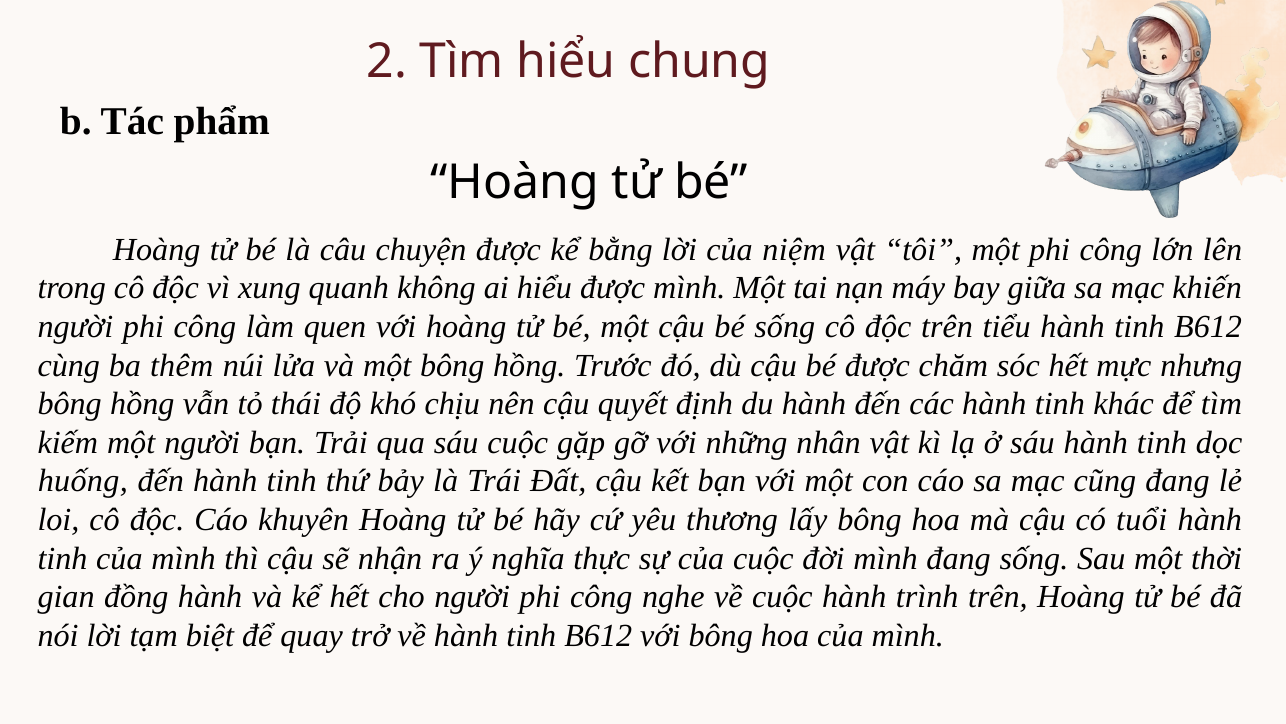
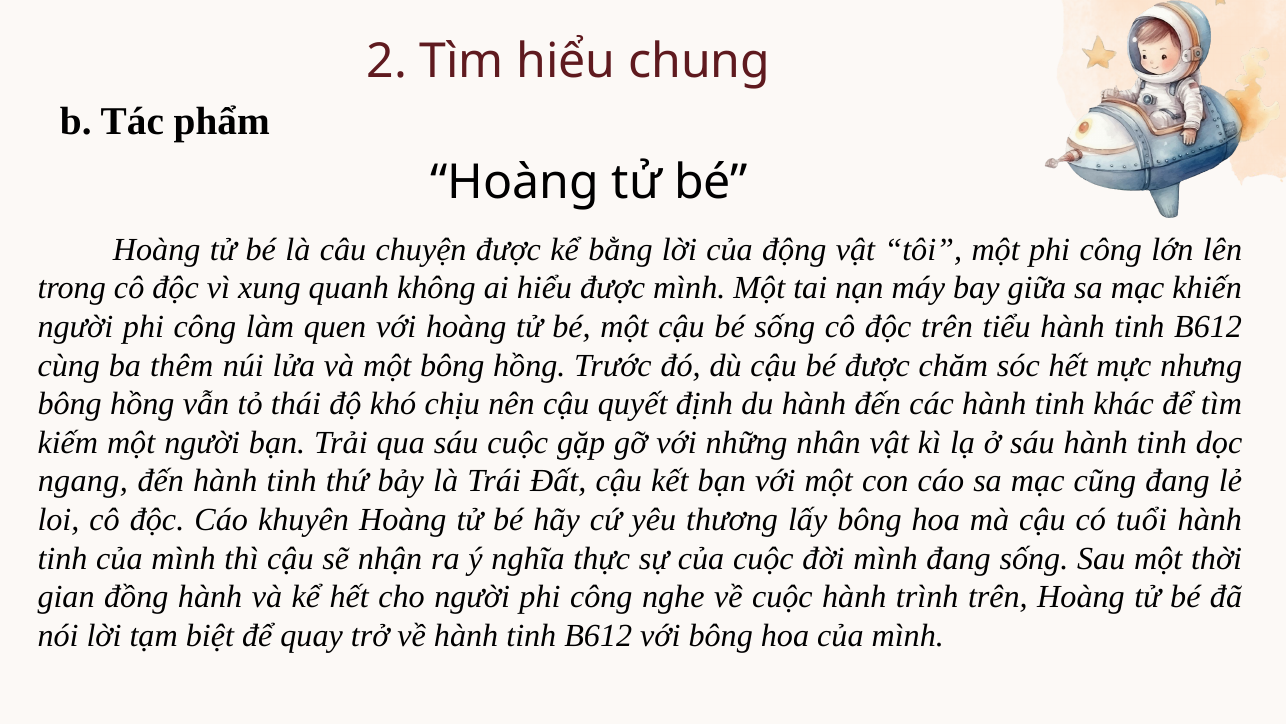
niệm: niệm -> động (794, 249)
huống: huống -> ngang (83, 481)
